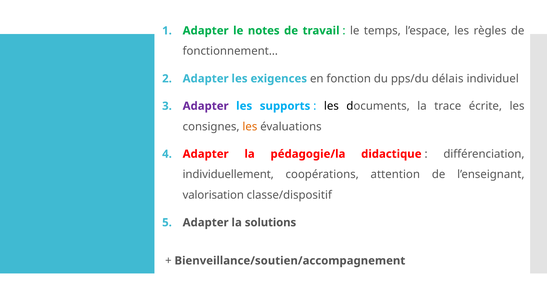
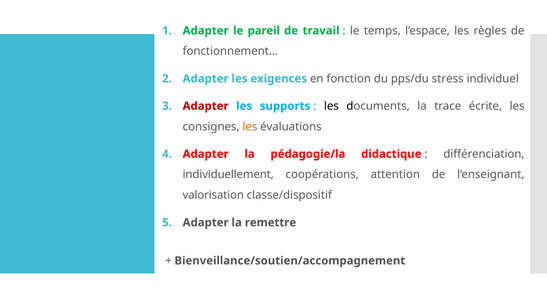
notes: notes -> pareil (264, 31)
délais: délais -> stress (448, 79)
Adapter colour: purple -> red (206, 106)
solutions: solutions -> remettre (270, 222)
